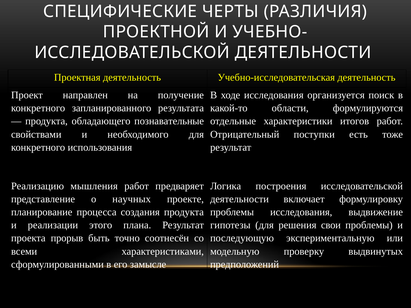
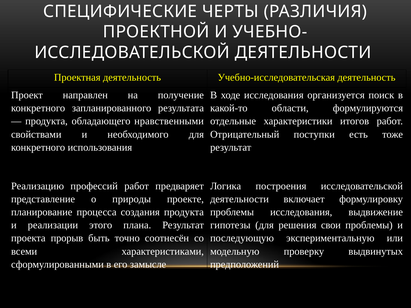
познавательные: познавательные -> нравственными (169, 121)
мышления: мышления -> профессий (94, 186)
научных: научных -> природы (132, 199)
